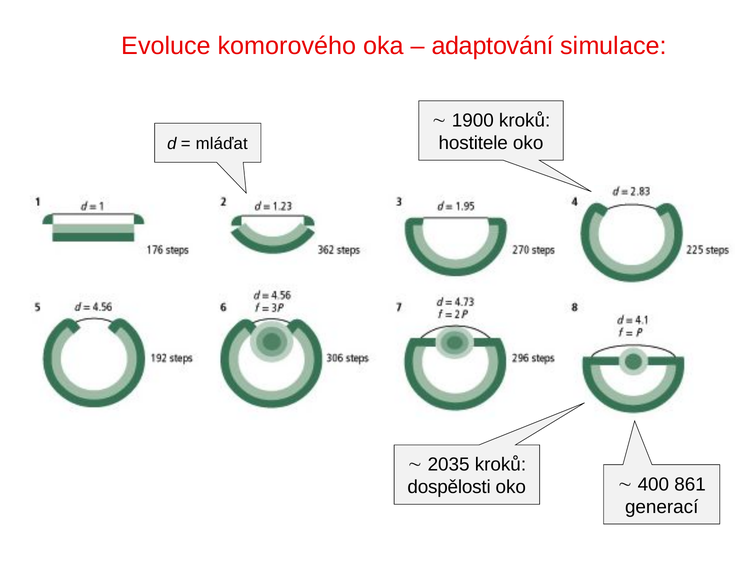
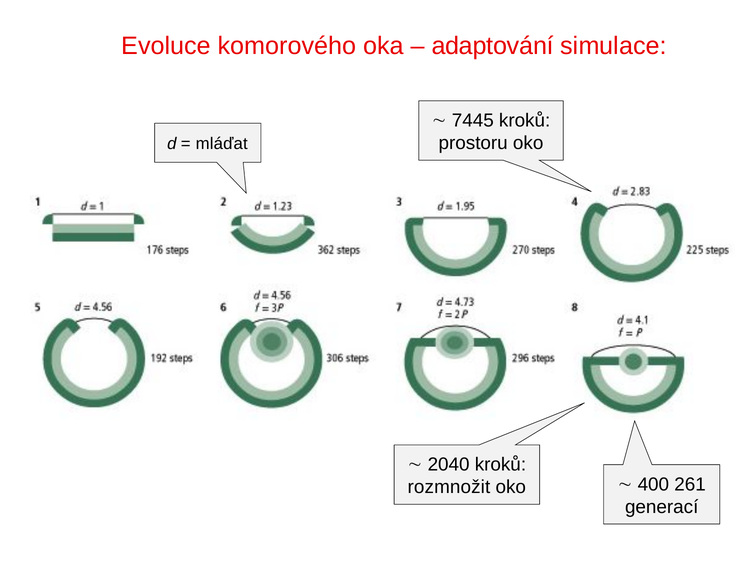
1900: 1900 -> 7445 (473, 121)
hostitele: hostitele -> prostoru (473, 143)
2035: 2035 -> 2040 (449, 465)
dospělosti: dospělosti -> rozmnožit (449, 487)
861: 861 -> 261 (690, 485)
